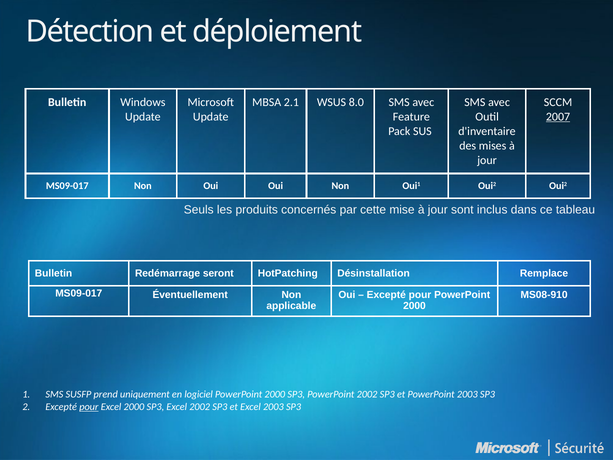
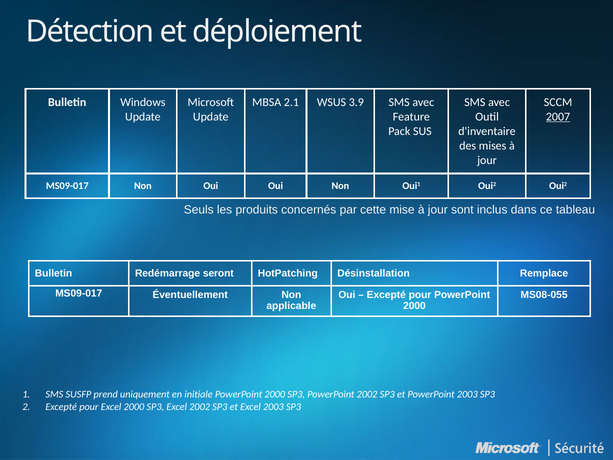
8.0: 8.0 -> 3.9 (356, 102)
MS08-910: MS08-910 -> MS08-055 (544, 295)
logiciel: logiciel -> initiale (199, 394)
pour underline: present -> none (89, 406)
